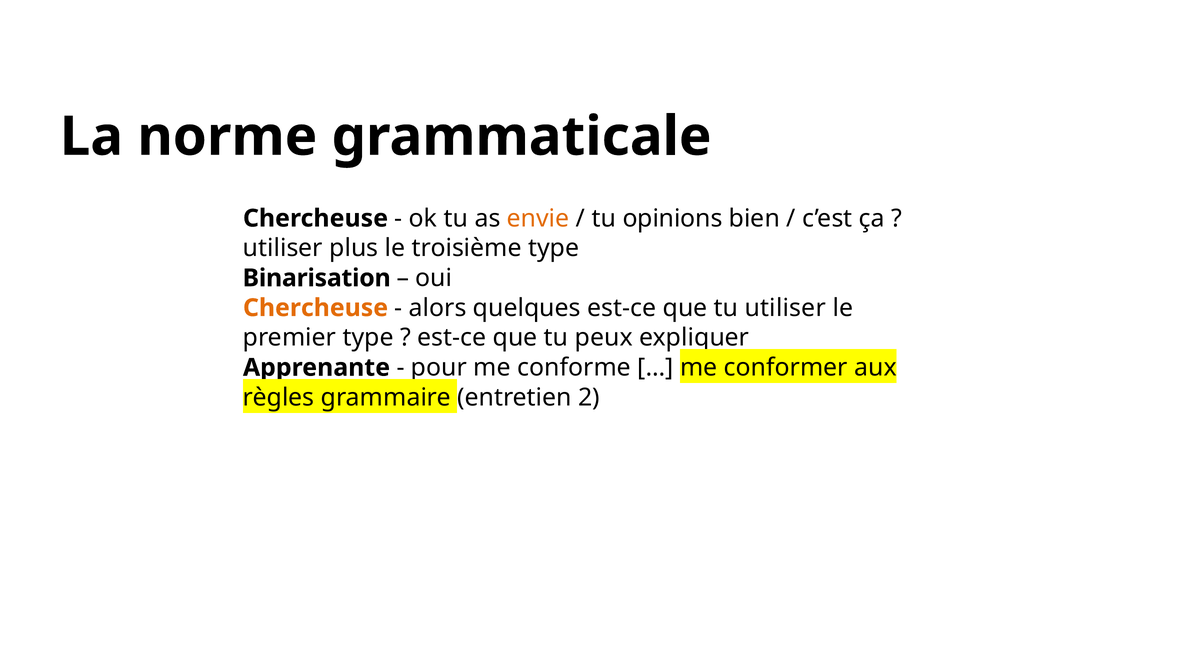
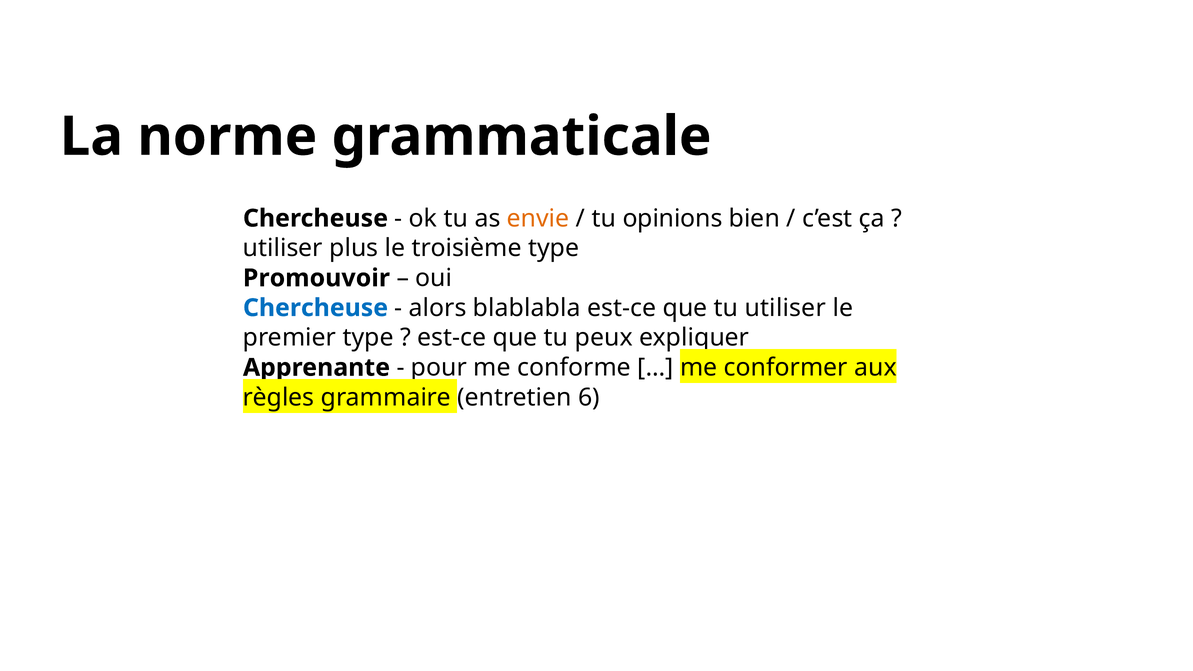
Binarisation: Binarisation -> Promouvoir (316, 278)
Chercheuse colour: orange -> blue (316, 308)
quelques: quelques -> blablabla (527, 308)
2: 2 -> 6 (589, 397)
